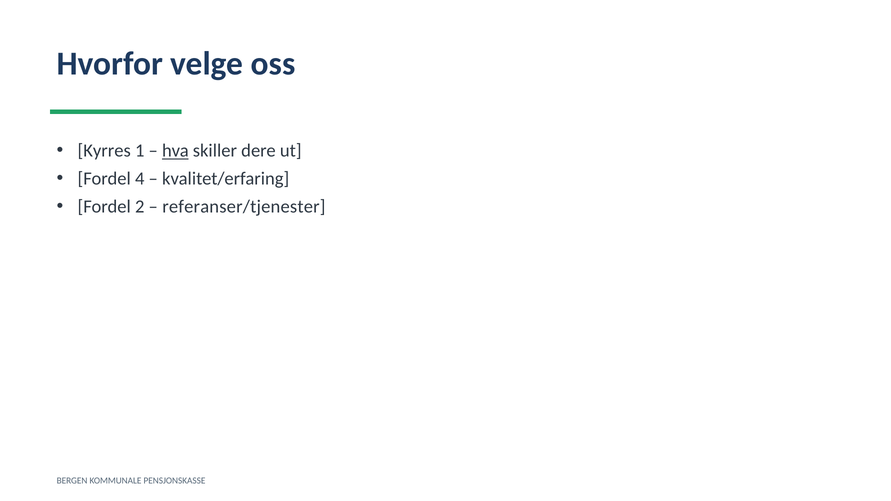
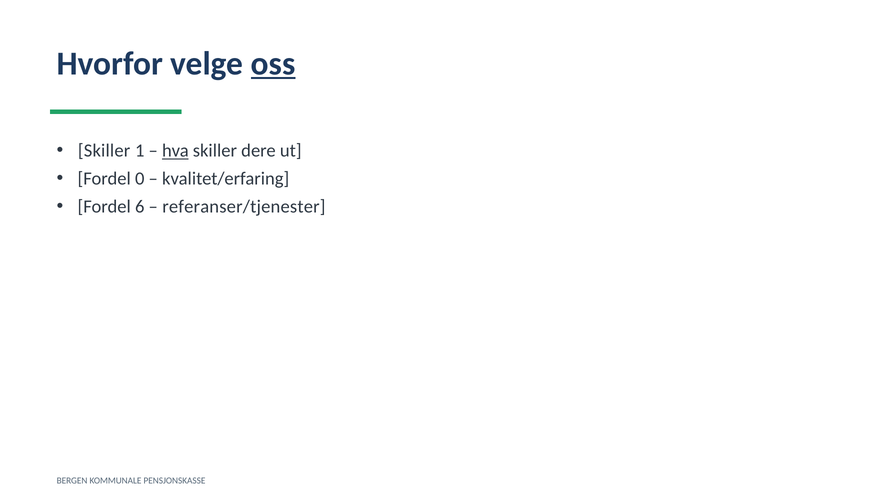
oss underline: none -> present (273, 64)
Kyrres: Kyrres -> Skiller (104, 151)
4: 4 -> 0 (140, 179)
2: 2 -> 6 (140, 207)
